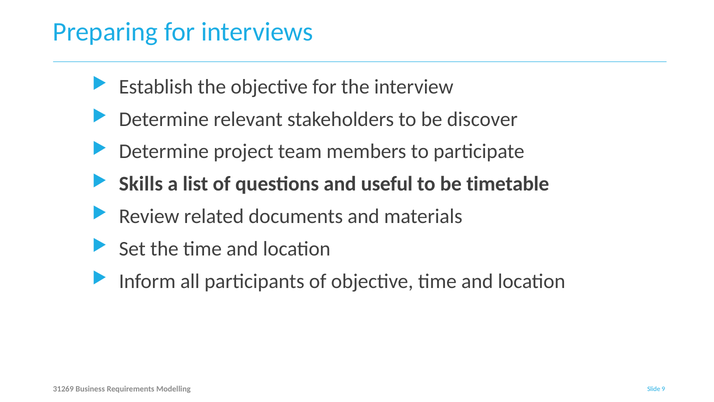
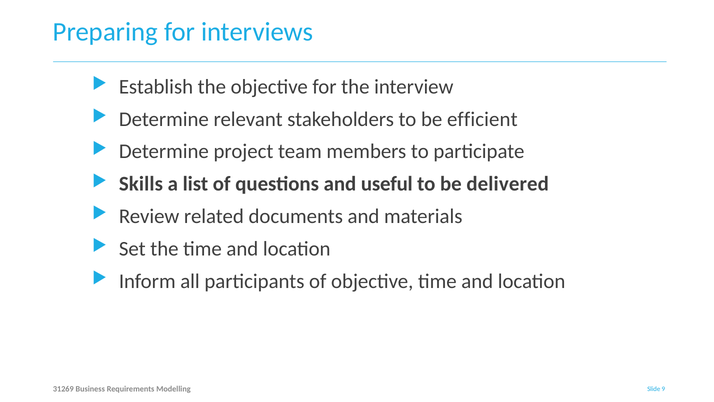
discover: discover -> efficient (482, 119)
timetable: timetable -> delivered (508, 184)
